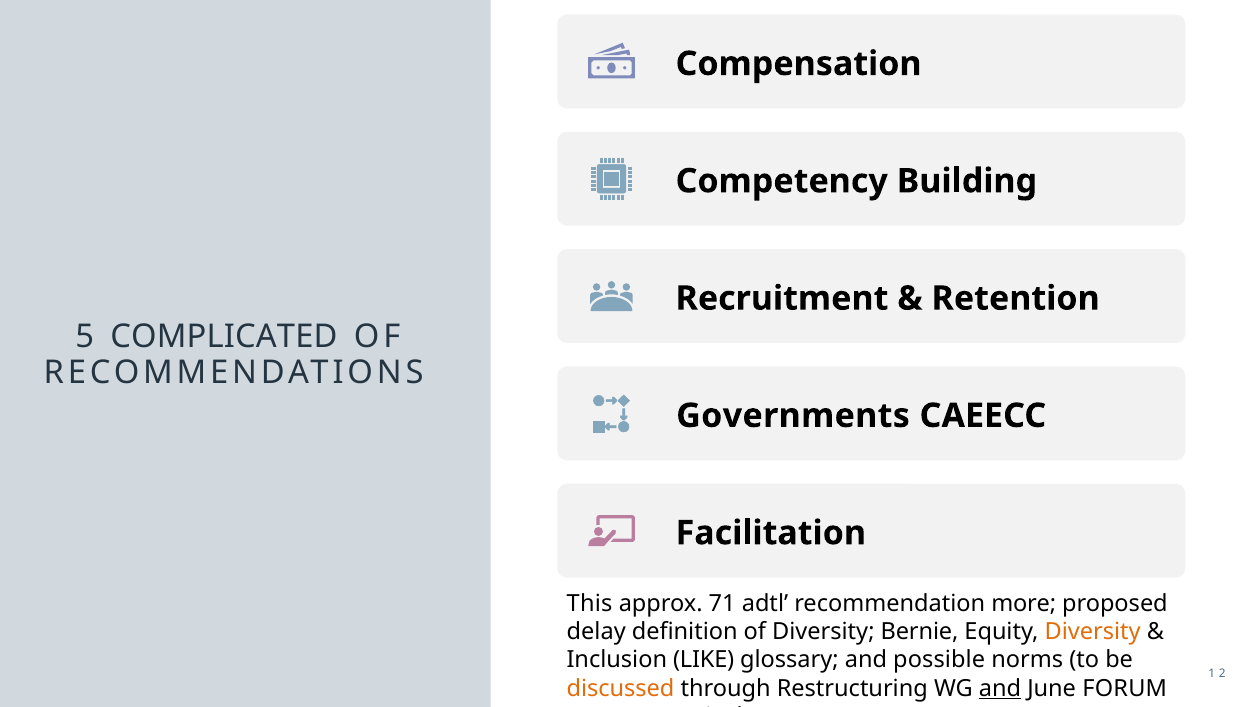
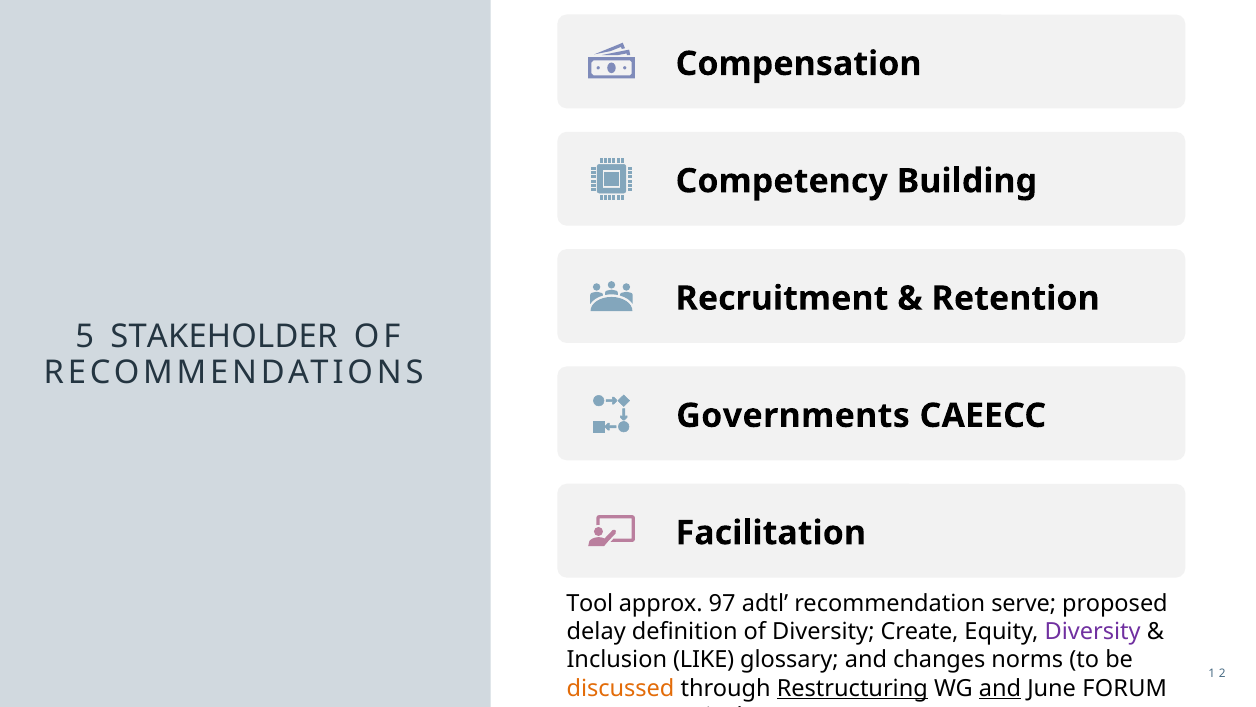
COMPLICATED: COMPLICATED -> STAKEHOLDER (224, 337)
This: This -> Tool (590, 603)
71: 71 -> 97 (722, 603)
more: more -> serve (1024, 603)
Bernie: Bernie -> Create (920, 631)
Diversity colour: orange -> purple (1093, 631)
possible: possible -> changes (939, 660)
Restructuring underline: none -> present (852, 688)
